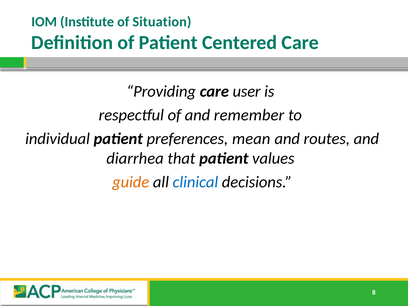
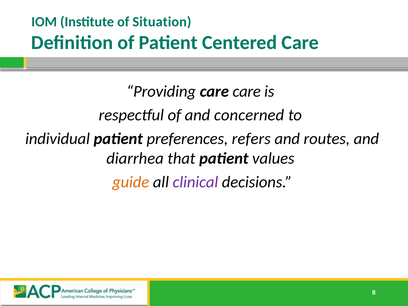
care user: user -> care (247, 91)
remember: remember -> concerned (249, 115)
mean: mean -> refers (251, 139)
clinical colour: blue -> purple (195, 182)
